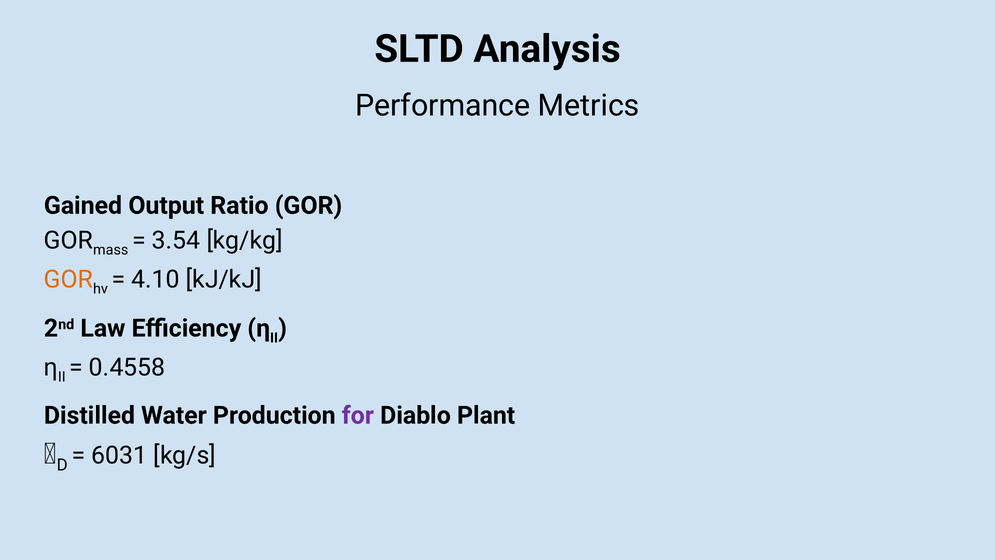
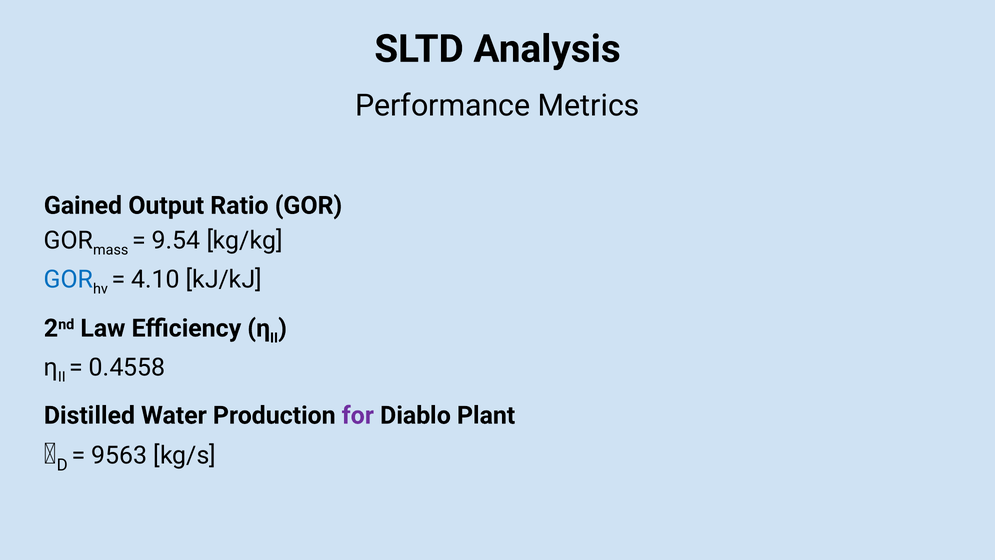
3.54: 3.54 -> 9.54 (176, 240)
GOR colour: orange -> blue (69, 279)
6031: 6031 -> 9563 (119, 455)
